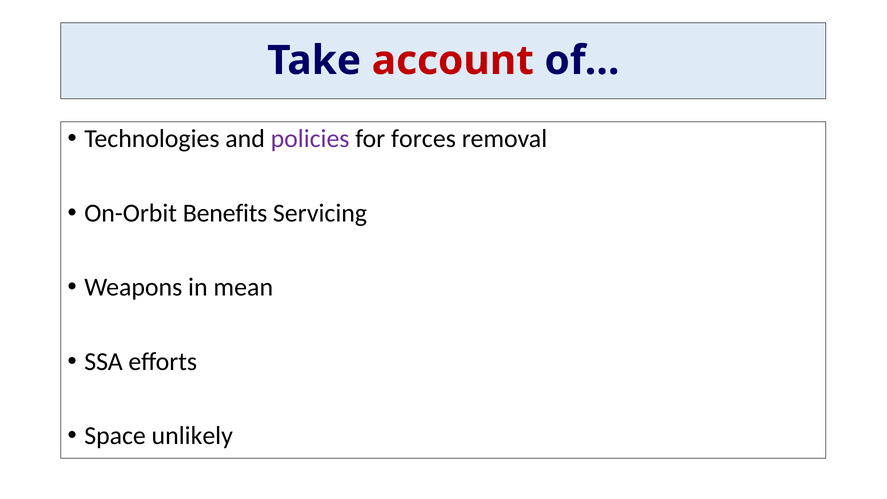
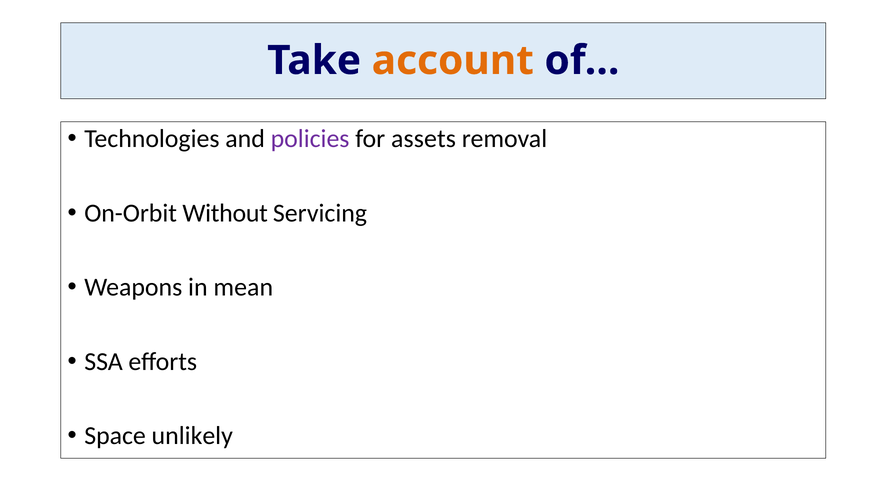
account colour: red -> orange (453, 61)
forces: forces -> assets (423, 139)
Benefits: Benefits -> Without (225, 213)
